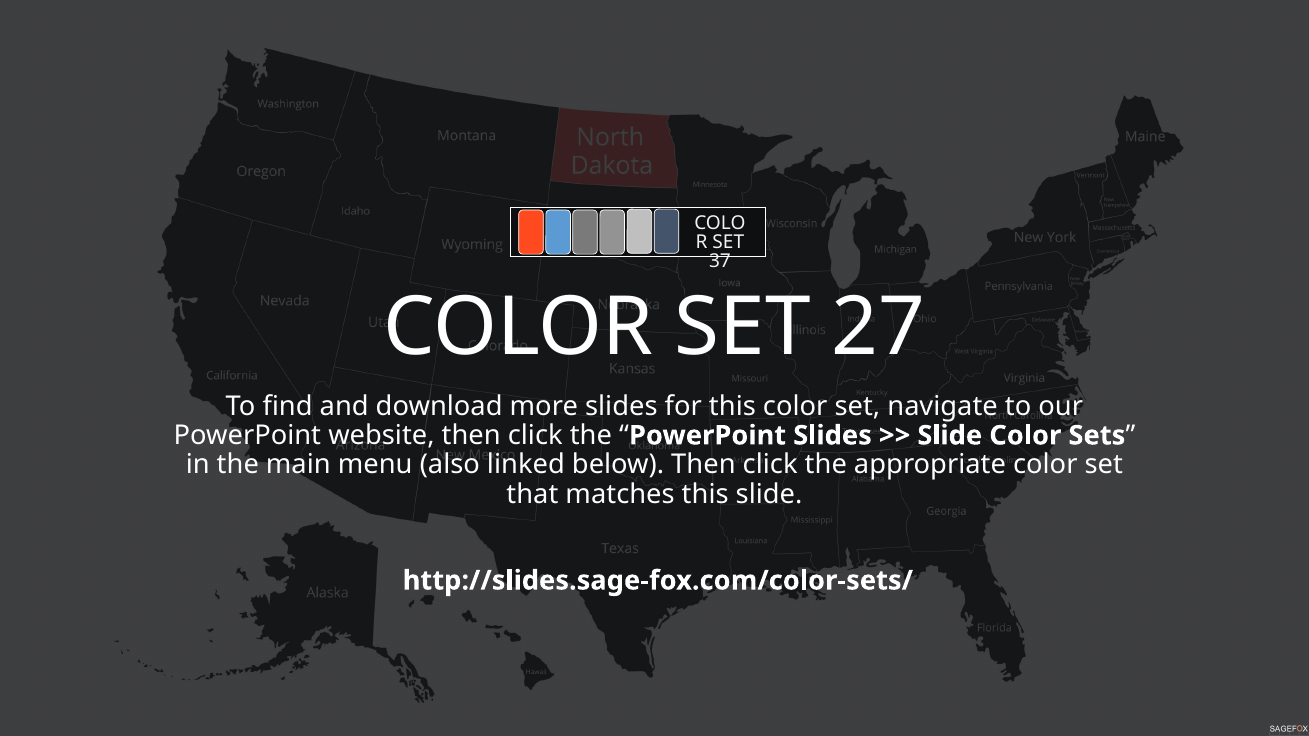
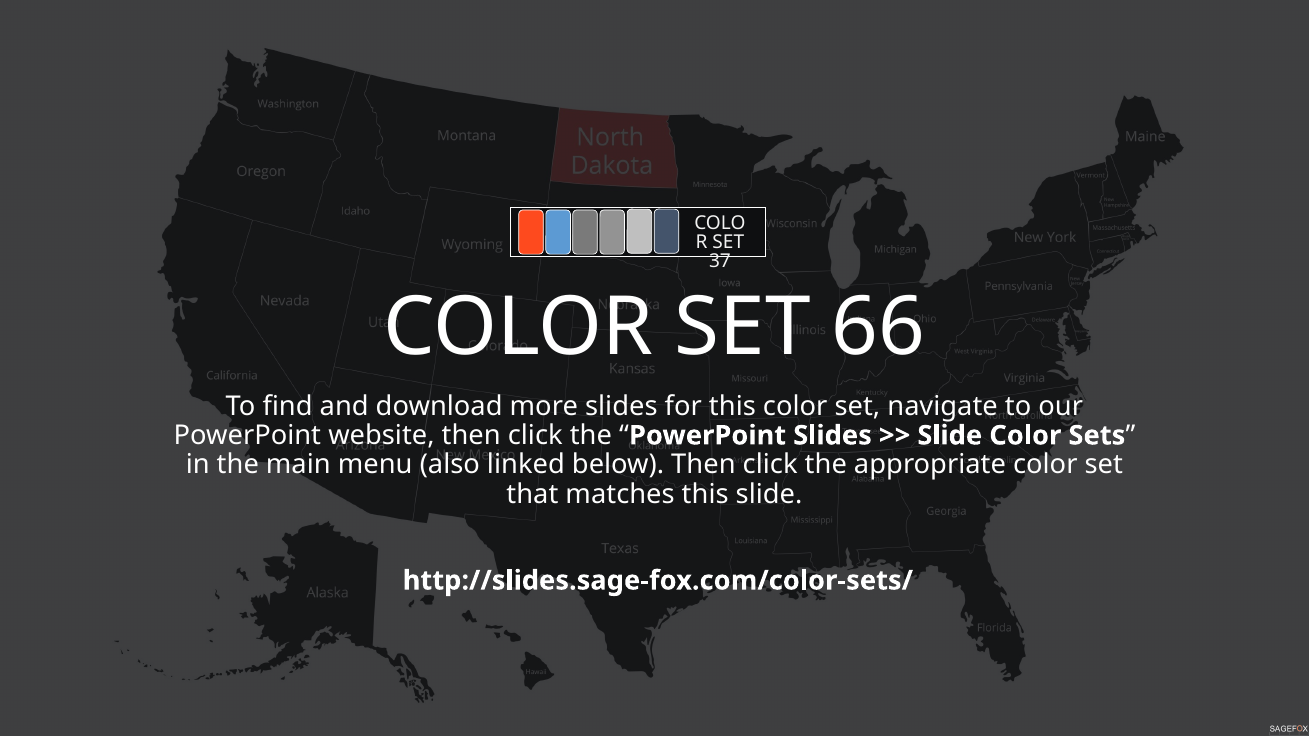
27: 27 -> 66 (879, 327)
